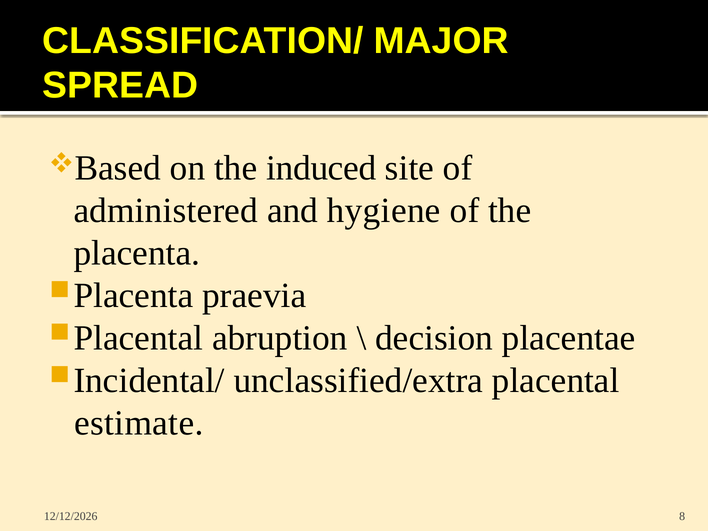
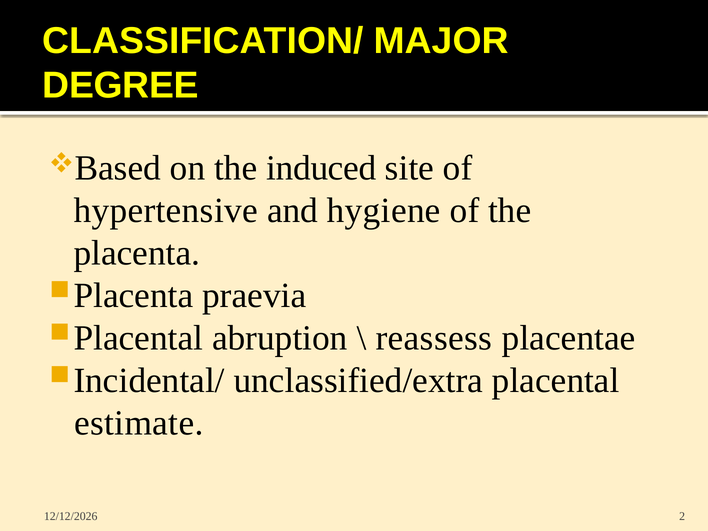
SPREAD: SPREAD -> DEGREE (121, 86)
administered: administered -> hypertensive (166, 211)
decision: decision -> reassess (434, 338)
8: 8 -> 2 (682, 516)
